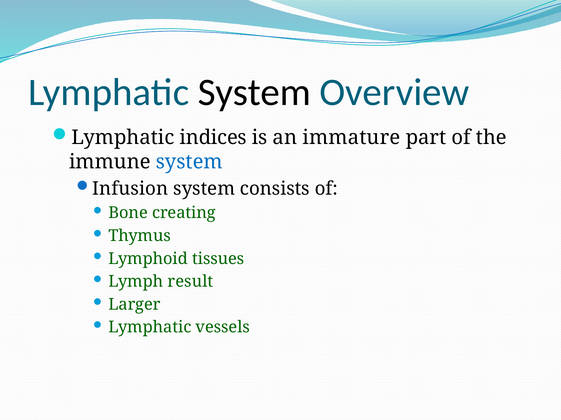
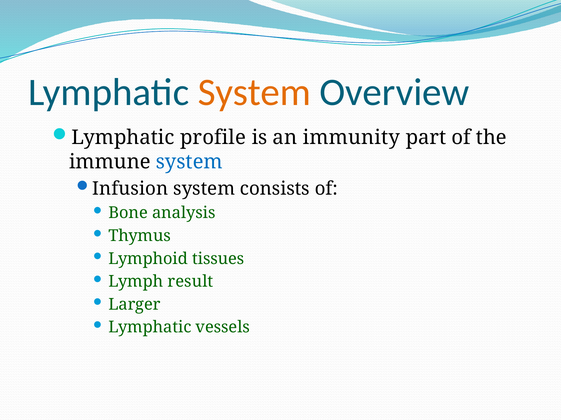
System colour: black -> orange (254, 93)
indices: indices -> profile (213, 138)
immature: immature -> immunity (351, 138)
creating: creating -> analysis (184, 213)
